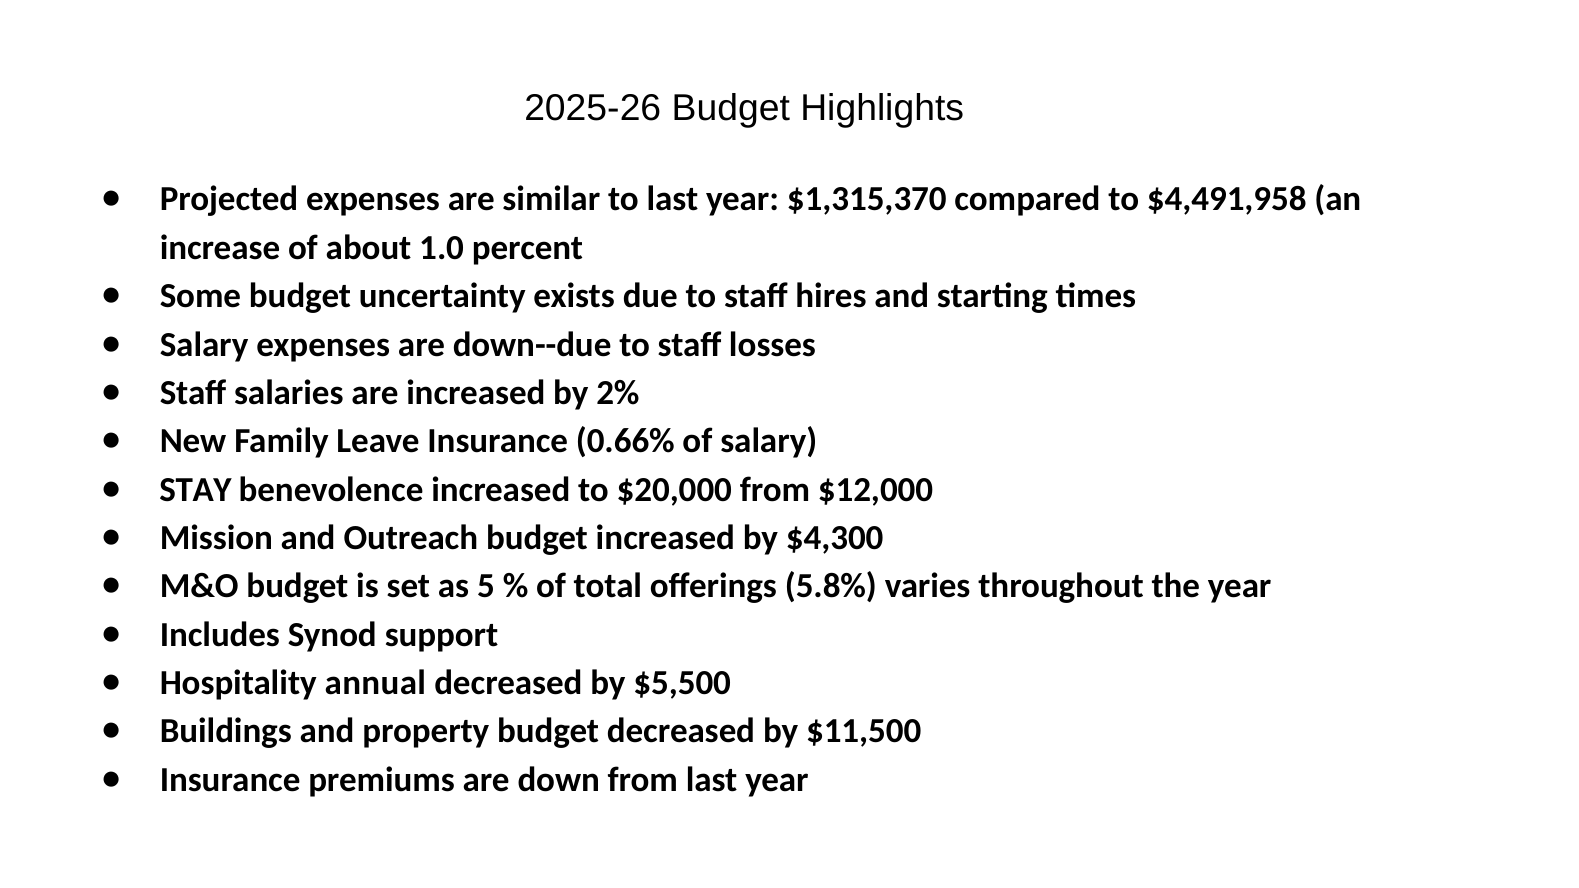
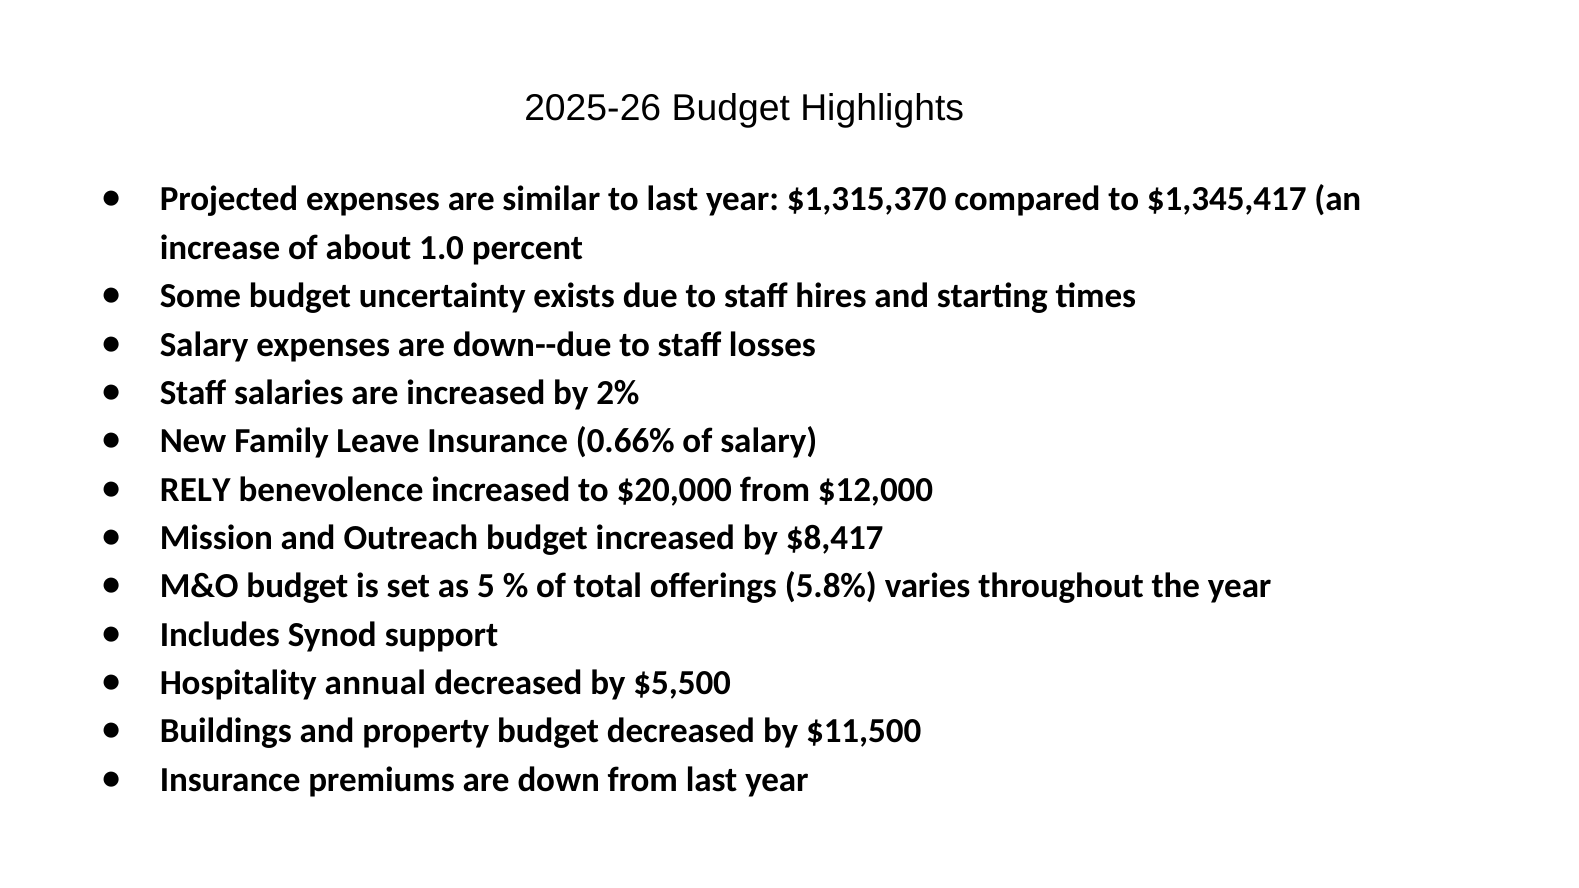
$4,491,958: $4,491,958 -> $1,345,417 (1227, 199)
STAY: STAY -> RELY (195, 490)
$4,300: $4,300 -> $8,417 (835, 538)
